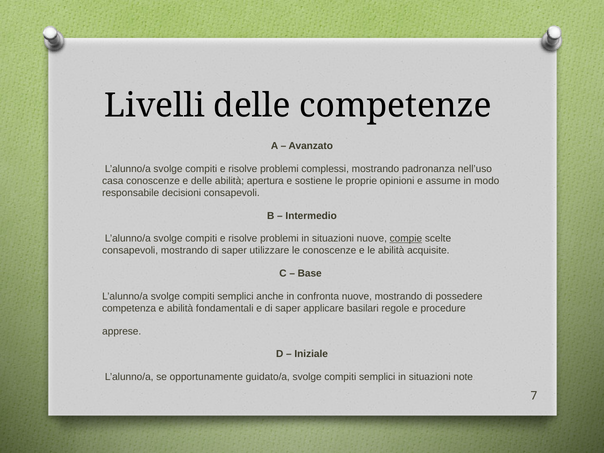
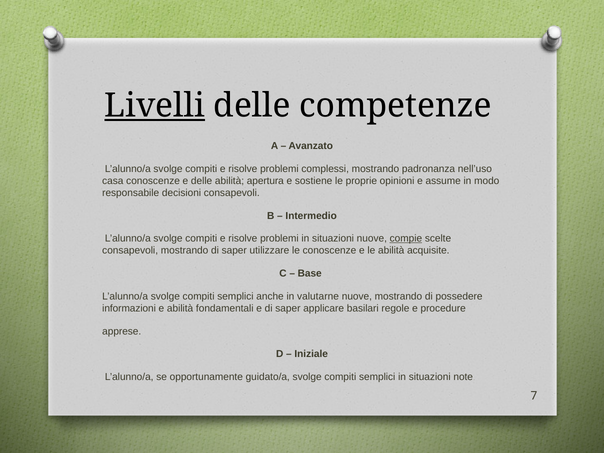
Livelli underline: none -> present (155, 106)
confronta: confronta -> valutarne (318, 296)
competenza: competenza -> informazioni (129, 308)
